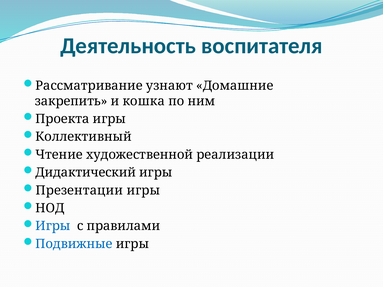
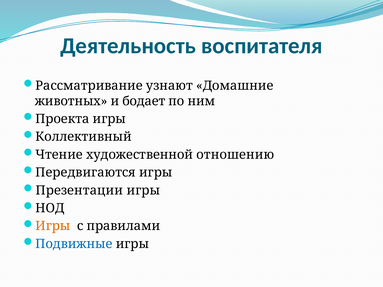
закрепить: закрепить -> животных (71, 101)
кошка: кошка -> бодает (144, 101)
реализации: реализации -> отношению (235, 155)
Дидактический: Дидактический -> Передвигаются (86, 173)
Игры colour: blue -> orange (53, 226)
